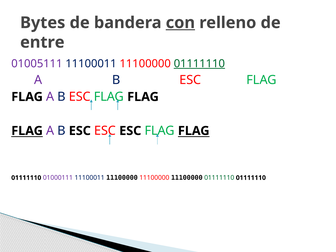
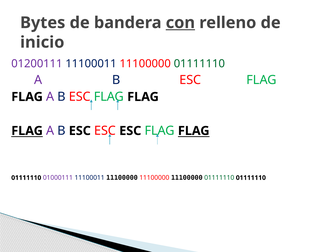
entre: entre -> inicio (42, 42)
01005111: 01005111 -> 01200111 (37, 64)
01111110 underline: present -> none (199, 64)
